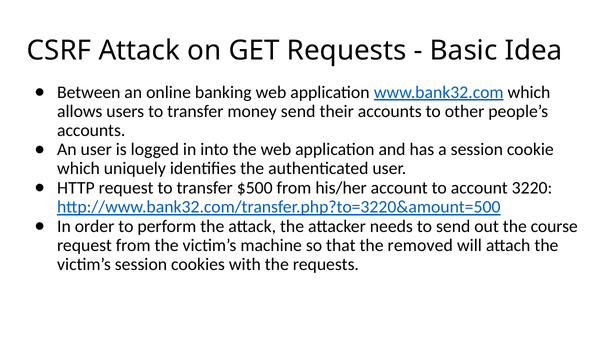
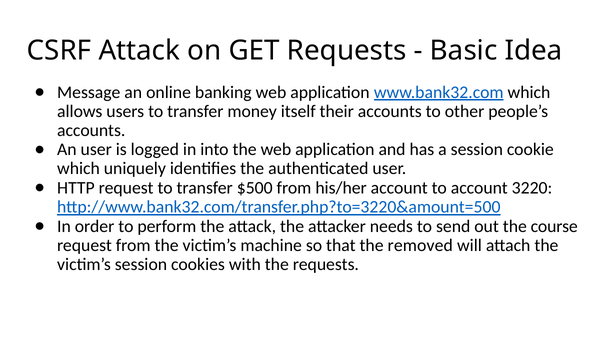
Between: Between -> Message (89, 92)
money send: send -> itself (298, 111)
